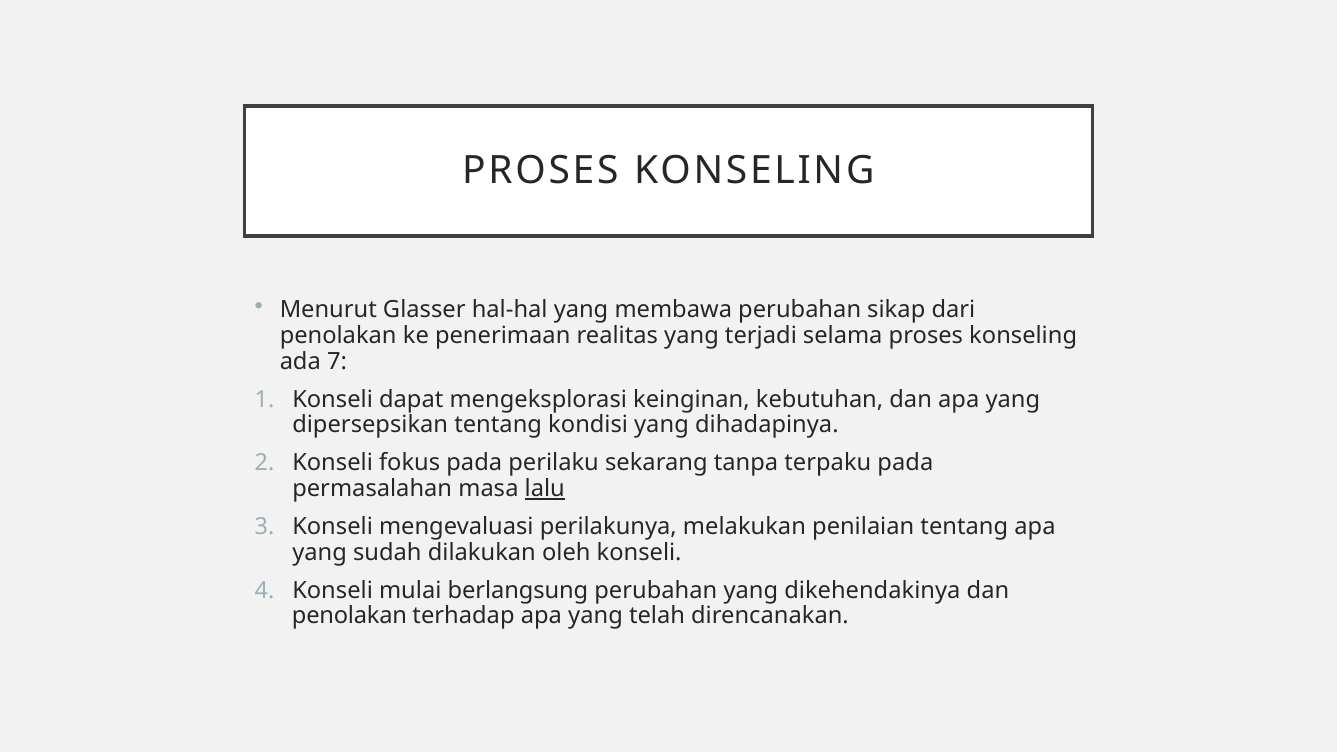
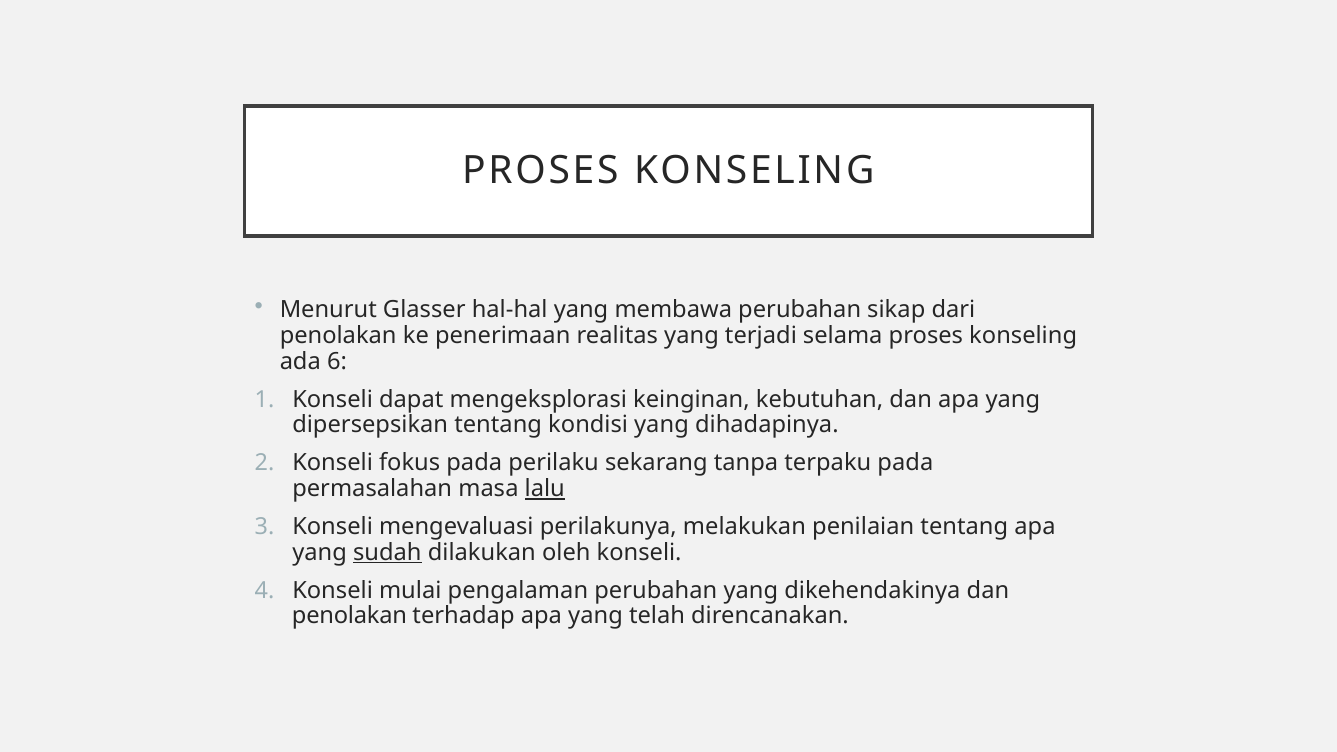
7: 7 -> 6 (337, 361)
sudah underline: none -> present (387, 552)
berlangsung: berlangsung -> pengalaman (518, 590)
